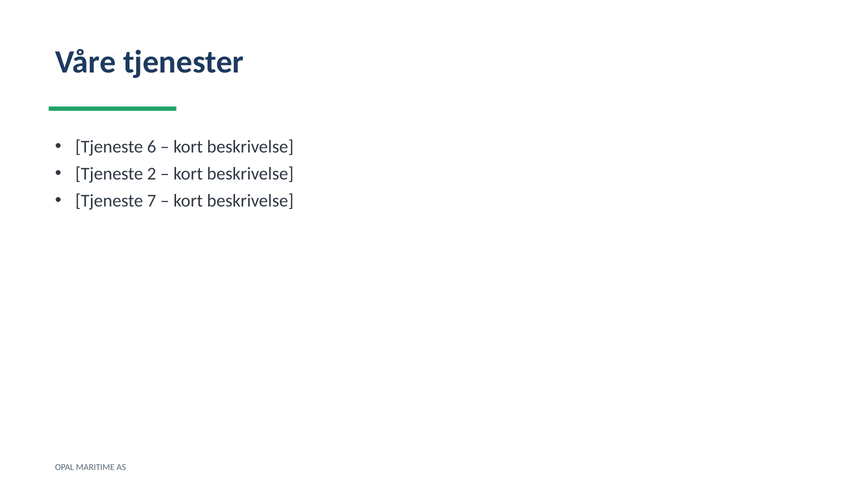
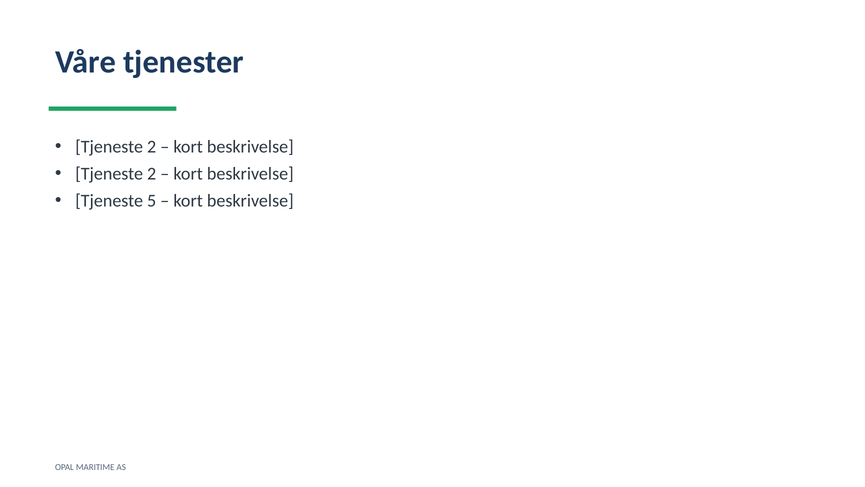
6: 6 -> 2 (152, 147)
7: 7 -> 5 (152, 201)
